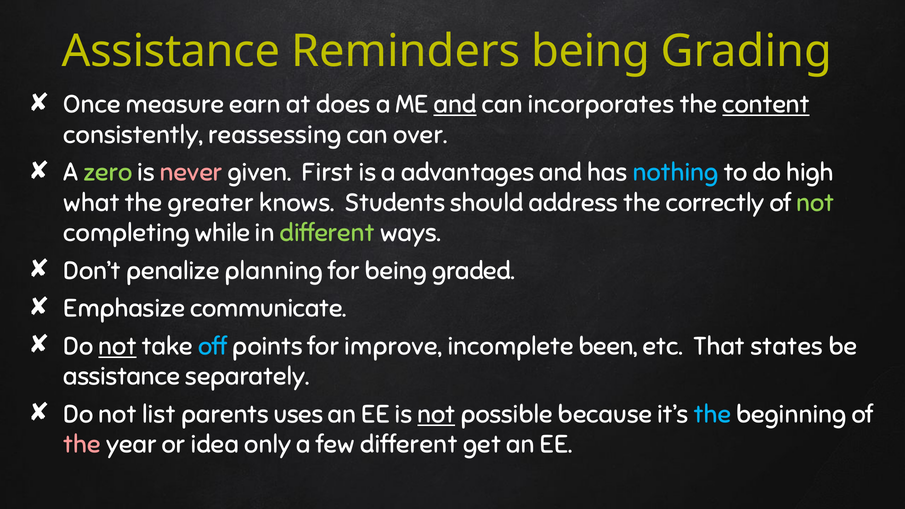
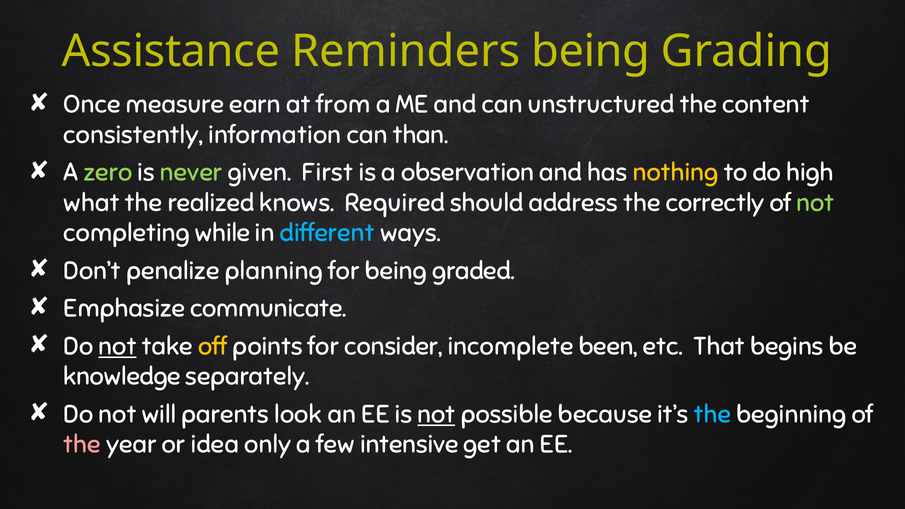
does: does -> from (343, 105)
and underline: present -> none (455, 105)
incorporates: incorporates -> unstructured (601, 105)
content underline: present -> none (766, 105)
reassessing: reassessing -> information (275, 135)
over: over -> than (421, 135)
never colour: pink -> light green (191, 173)
advantages: advantages -> observation (468, 173)
nothing colour: light blue -> yellow (675, 173)
greater: greater -> realized (211, 203)
Students: Students -> Required (395, 203)
different colour: light green -> light blue (327, 233)
off colour: light blue -> yellow (213, 346)
improve: improve -> consider (393, 346)
states: states -> begins (787, 346)
assistance: assistance -> knowledge (122, 377)
list: list -> will (159, 414)
uses: uses -> look (298, 414)
few different: different -> intensive (409, 445)
